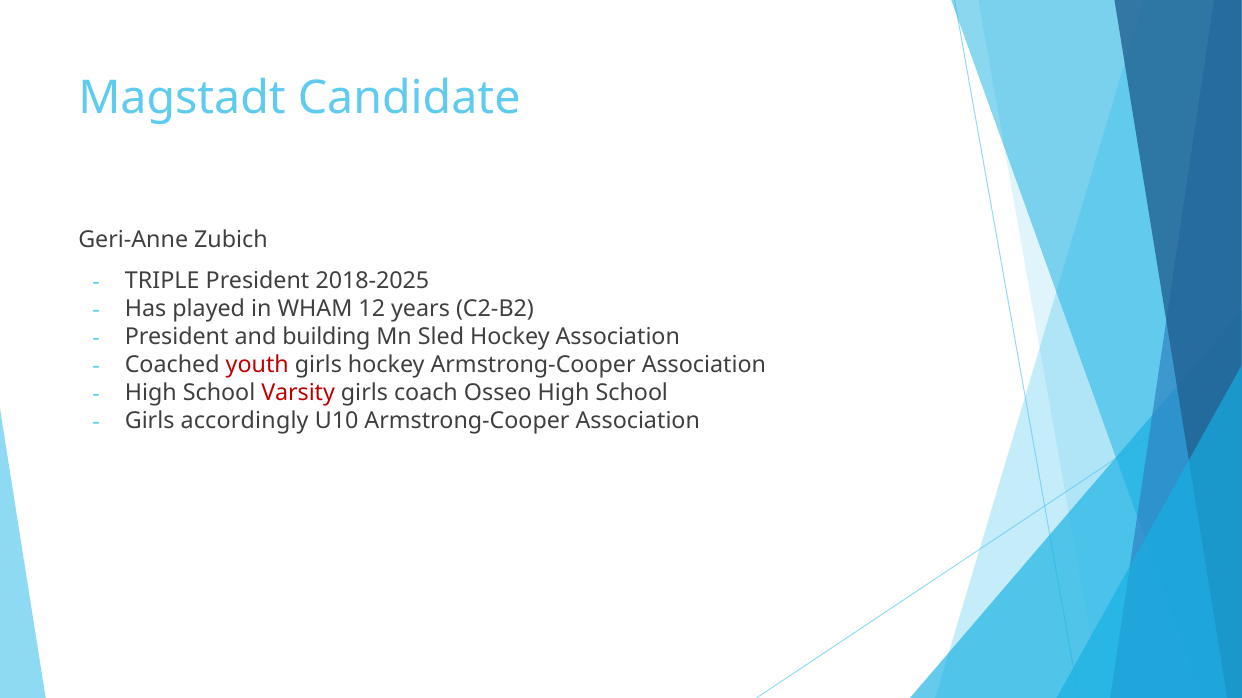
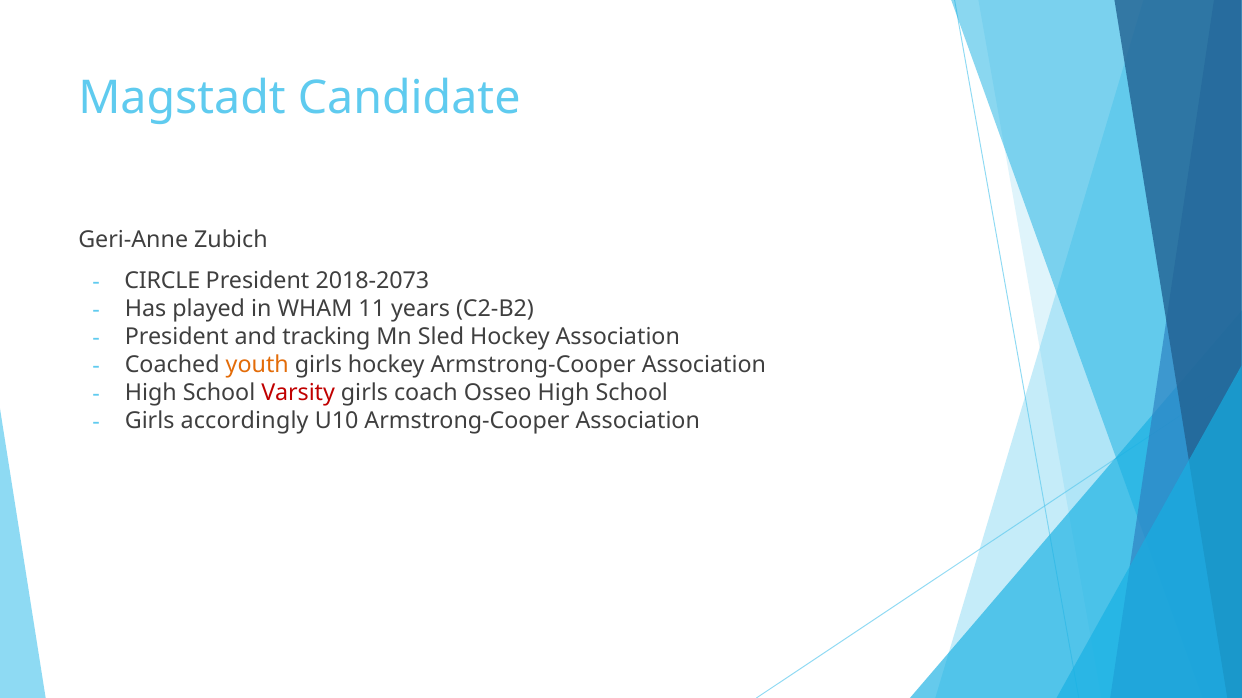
TRIPLE: TRIPLE -> CIRCLE (162, 281)
2018-2025: 2018-2025 -> 2018-2073 (372, 281)
12: 12 -> 11 (372, 309)
building: building -> tracking (326, 337)
youth colour: red -> orange (257, 365)
